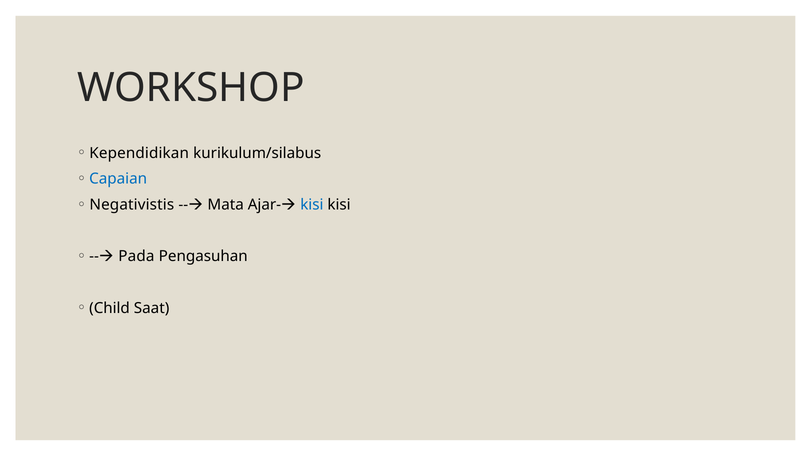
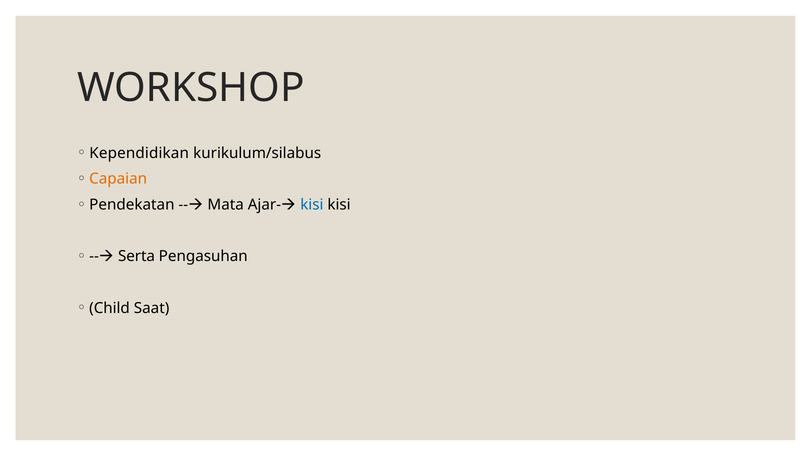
Capaian colour: blue -> orange (118, 179)
Negativistis: Negativistis -> Pendekatan (132, 205)
Pada: Pada -> Serta (137, 257)
